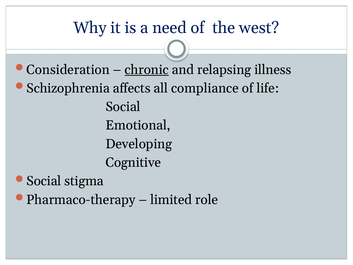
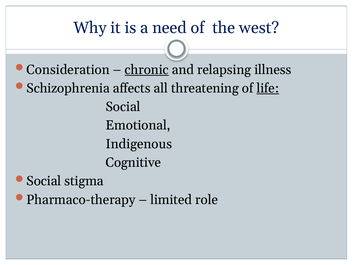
compliance: compliance -> threatening (205, 88)
life underline: none -> present (268, 88)
Developing: Developing -> Indigenous (139, 144)
